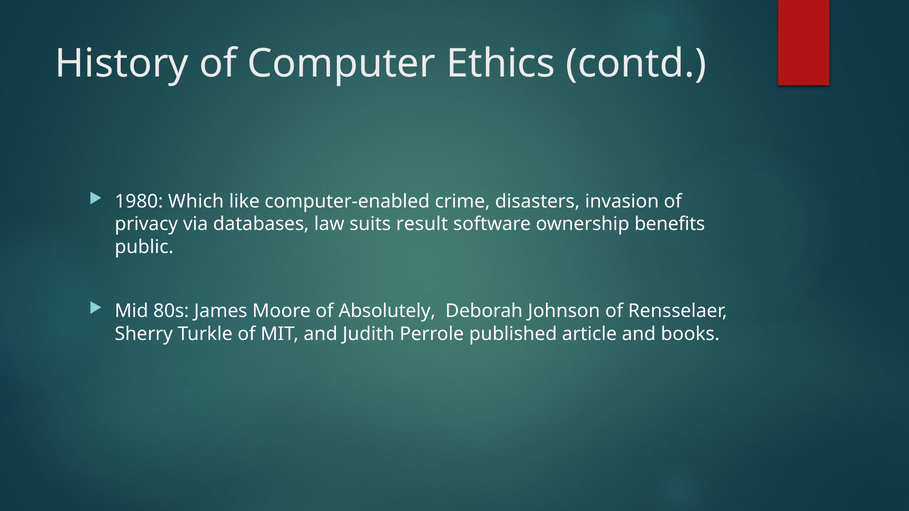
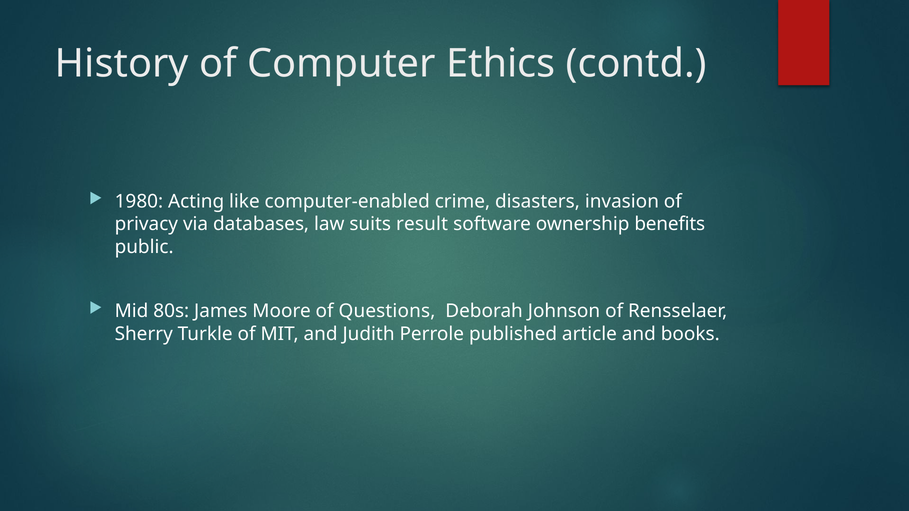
Which: Which -> Acting (196, 201)
Absolutely: Absolutely -> Questions (387, 311)
